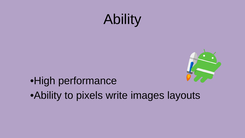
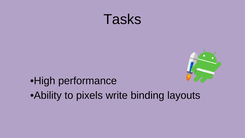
Ability: Ability -> Tasks (122, 19)
images: images -> binding (148, 95)
